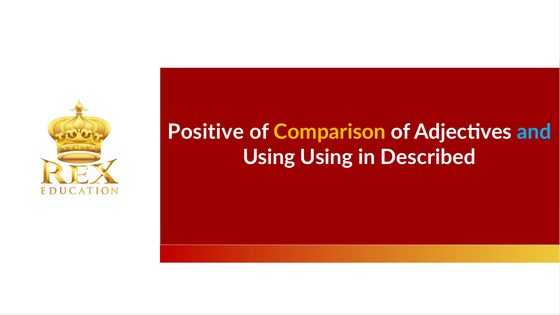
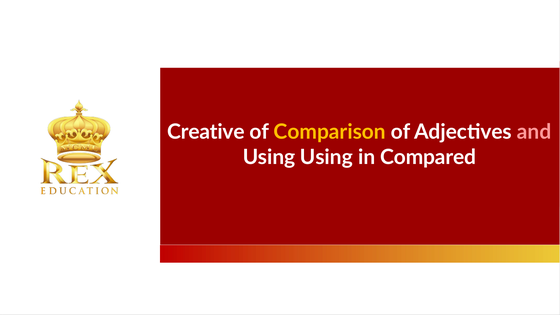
Positive: Positive -> Creative (206, 132)
and colour: light blue -> pink (534, 132)
Described: Described -> Compared (428, 157)
